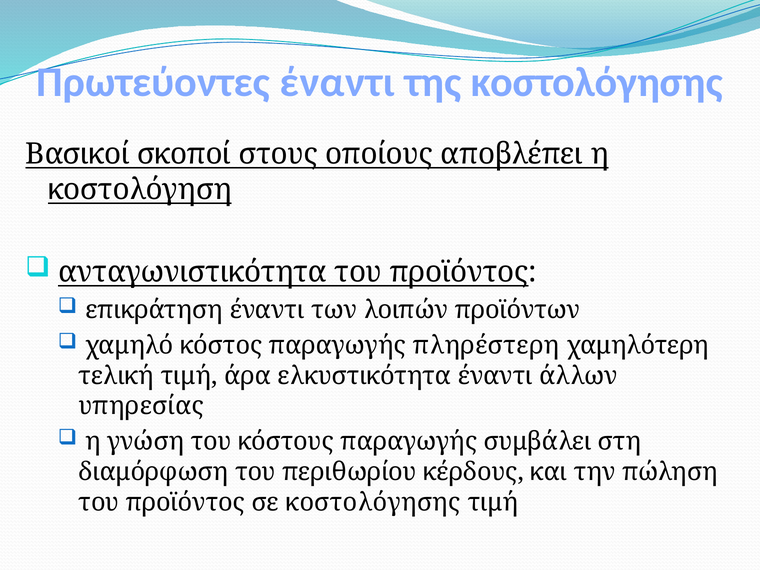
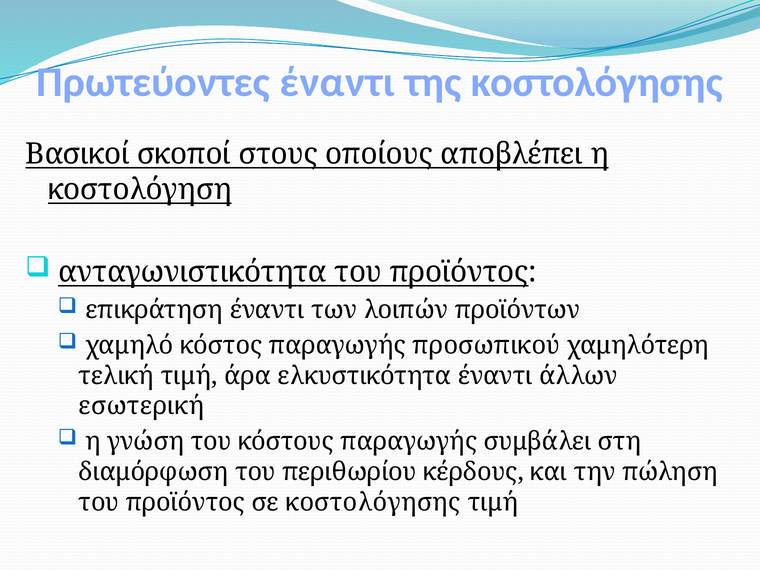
πληρέστερη: πληρέστερη -> προσωπικού (486, 345)
υπηρεσίας: υπηρεσίας -> εσωτερική (141, 406)
